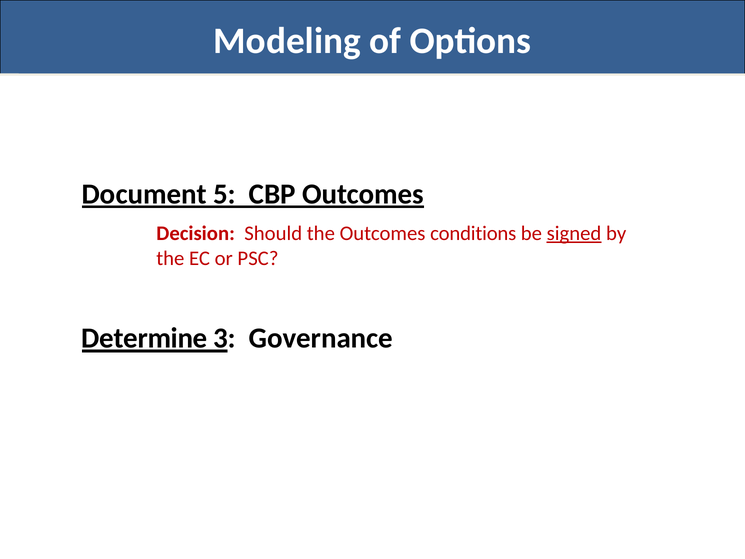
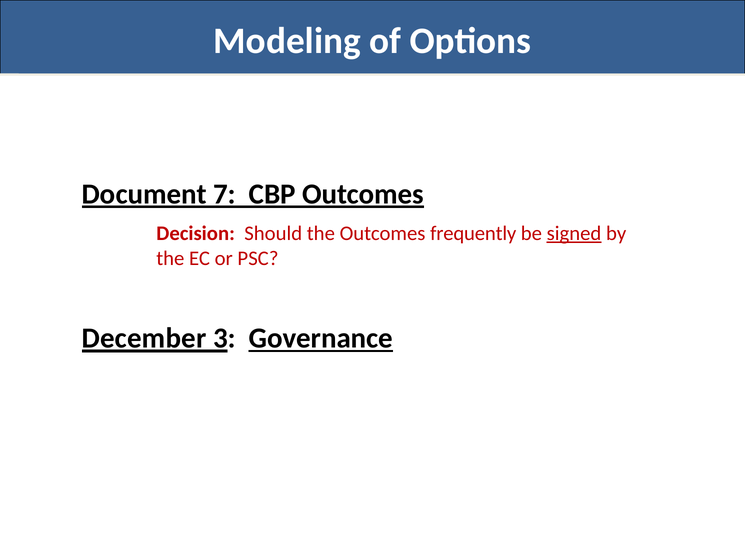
5: 5 -> 7 (224, 194)
conditions: conditions -> frequently (473, 233)
Determine: Determine -> December (144, 338)
Governance underline: none -> present (321, 338)
